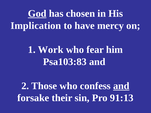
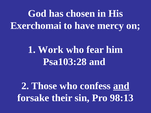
God underline: present -> none (37, 14)
Implication: Implication -> Exerchomai (36, 26)
Psa103:83: Psa103:83 -> Psa103:28 (65, 62)
91:13: 91:13 -> 98:13 (122, 98)
